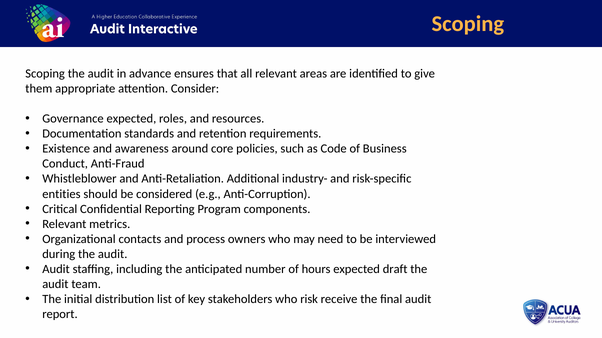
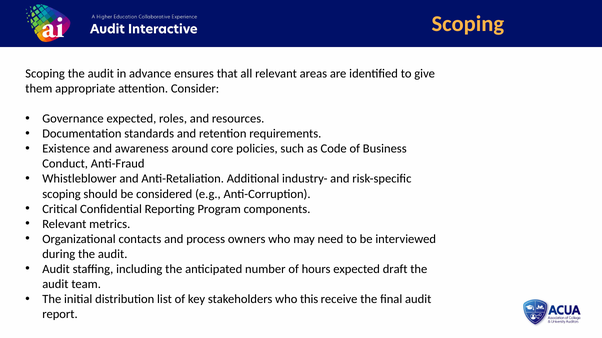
entities: entities -> scoping (61, 194)
risk: risk -> this (309, 300)
